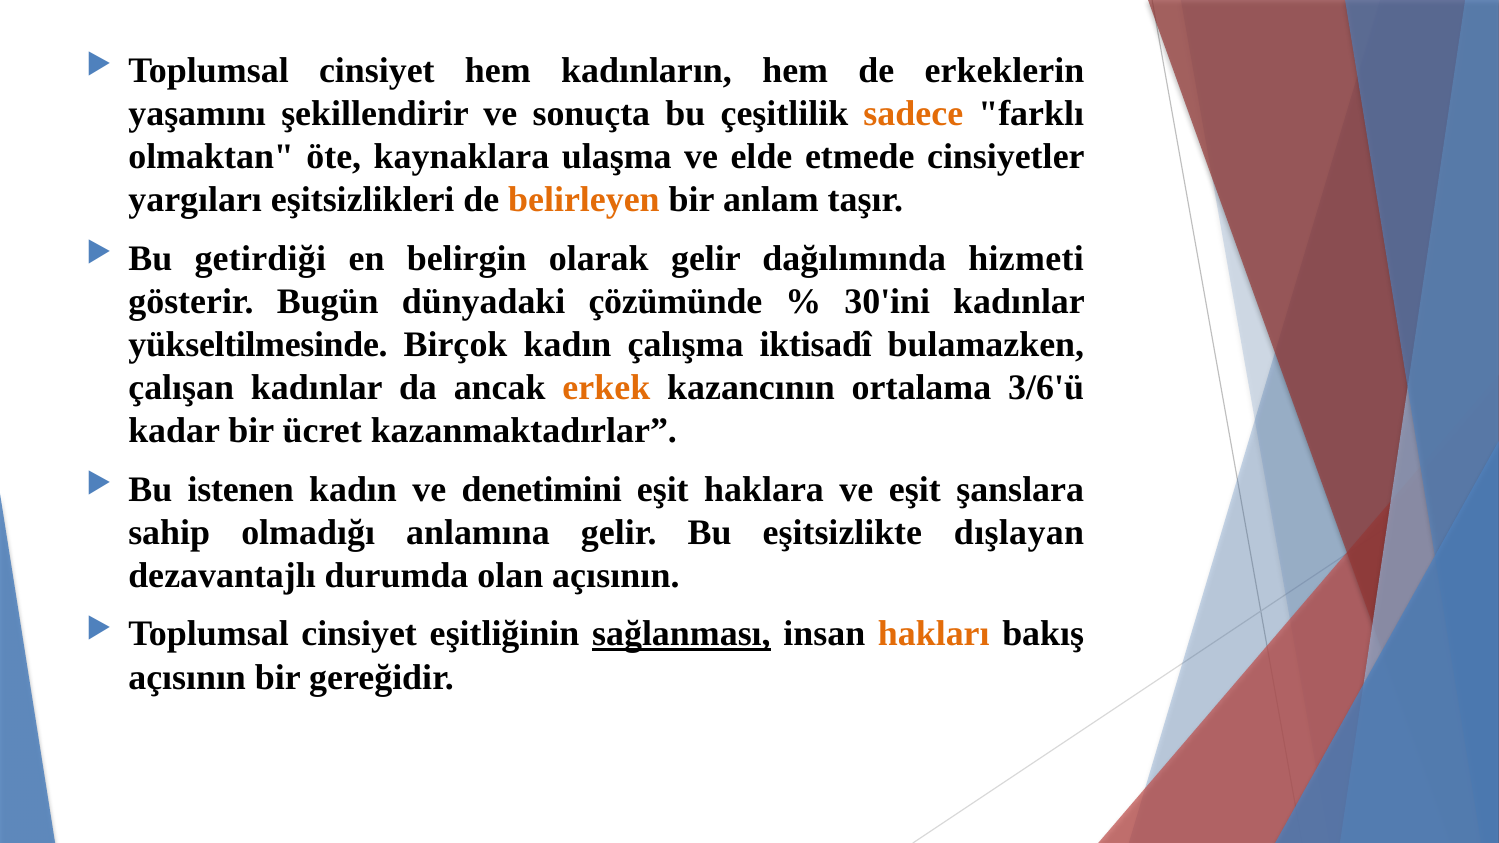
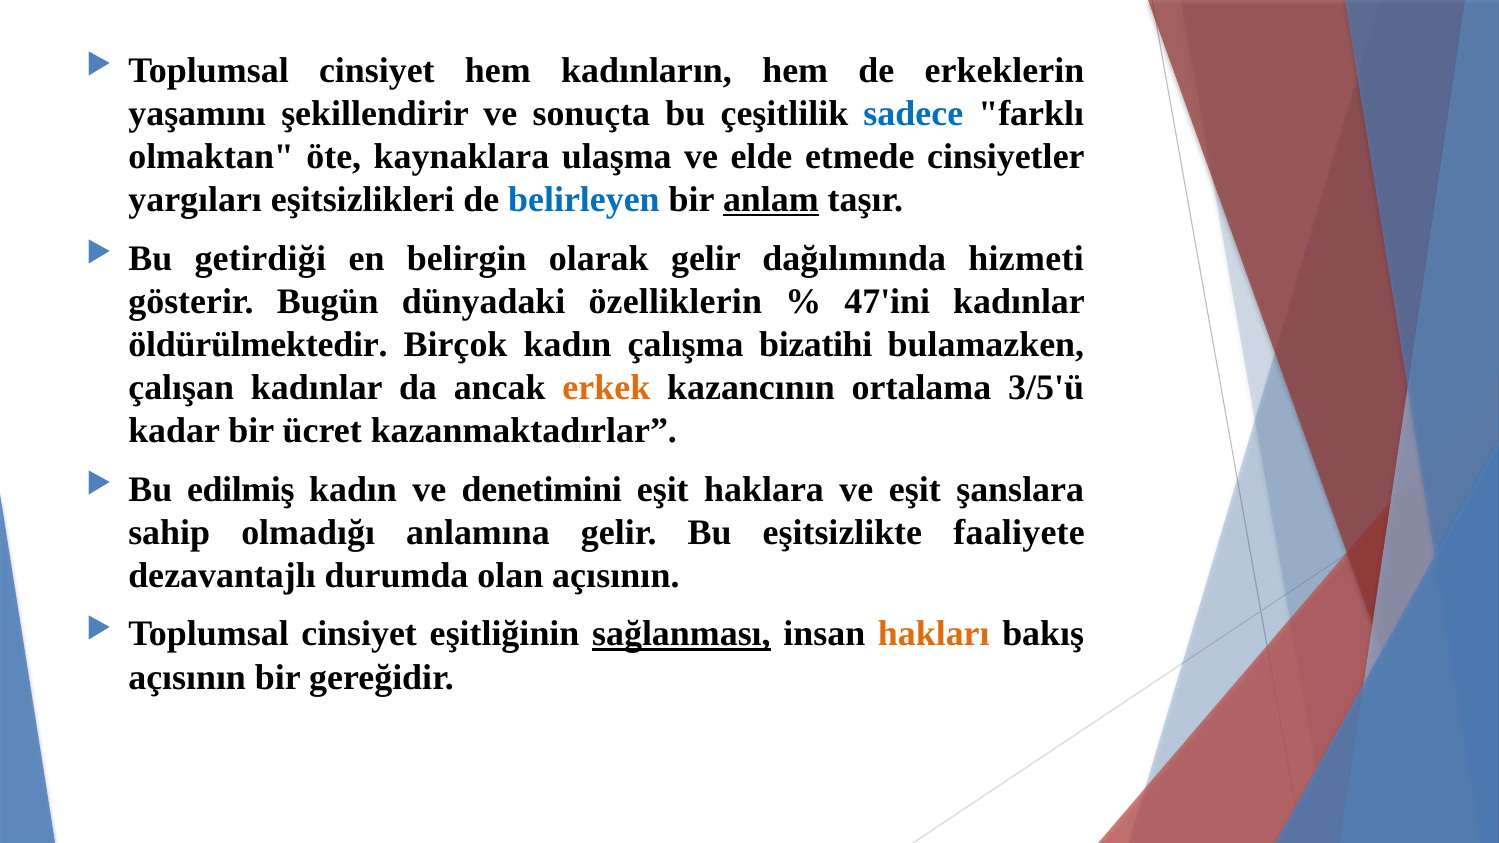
sadece colour: orange -> blue (913, 114)
belirleyen colour: orange -> blue (584, 200)
anlam underline: none -> present (771, 200)
çözümünde: çözümünde -> özelliklerin (675, 302)
30'ini: 30'ini -> 47'ini (887, 302)
yükseltilmesinde: yükseltilmesinde -> öldürülmektedir (258, 345)
iktisadî: iktisadî -> bizatihi (816, 345)
3/6'ü: 3/6'ü -> 3/5'ü (1046, 388)
istenen: istenen -> edilmiş (241, 489)
dışlayan: dışlayan -> faaliyete (1019, 532)
